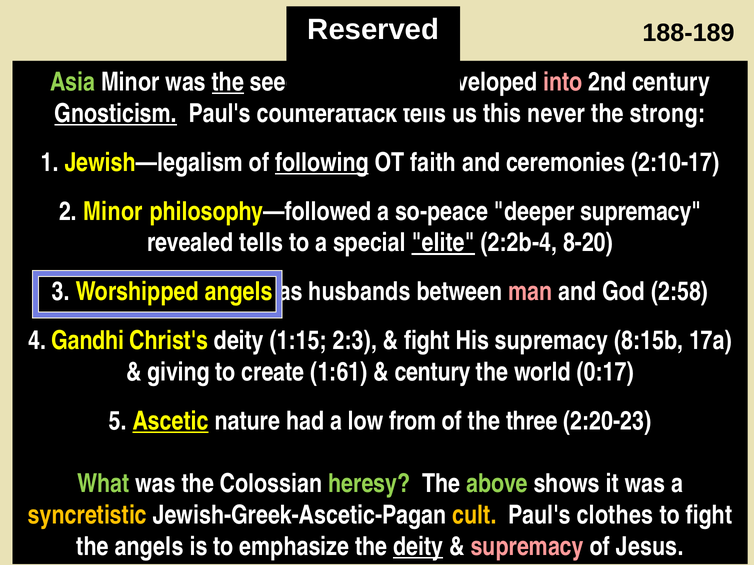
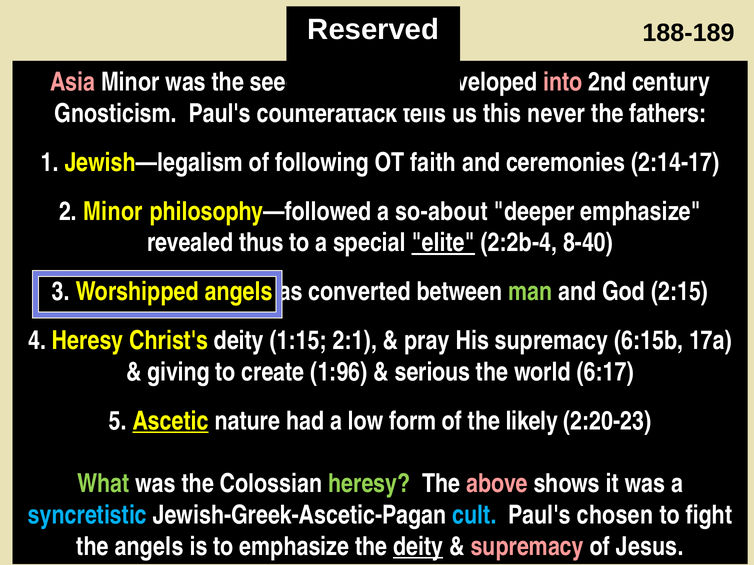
Asia colour: light green -> pink (73, 82)
the underline: present -> none (228, 82)
Gnosticism underline: present -> none (116, 114)
strong: strong -> fathers (668, 114)
following underline: present -> none (322, 163)
2:10-17: 2:10-17 -> 2:14-17 (675, 163)
so-peace: so-peace -> so-about (441, 212)
deeper supremacy: supremacy -> emphasize (641, 212)
revealed tells: tells -> thus (261, 243)
8-20: 8-20 -> 8-40 (588, 243)
husbands: husbands -> converted (360, 292)
man colour: pink -> light green (530, 292)
2:58: 2:58 -> 2:15 (680, 292)
4 Gandhi: Gandhi -> Heresy (88, 341)
2:3: 2:3 -> 2:1 (355, 341)
fight: fight -> pray (427, 341)
8:15b: 8:15b -> 6:15b (649, 341)
1:61: 1:61 -> 1:96 (339, 372)
century: century -> serious (433, 372)
0:17: 0:17 -> 6:17 (605, 372)
from: from -> form (413, 421)
three: three -> likely (532, 421)
above colour: light green -> pink (497, 484)
syncretistic colour: yellow -> light blue (87, 516)
cult colour: yellow -> light blue (474, 516)
clothes: clothes -> chosen (615, 516)
